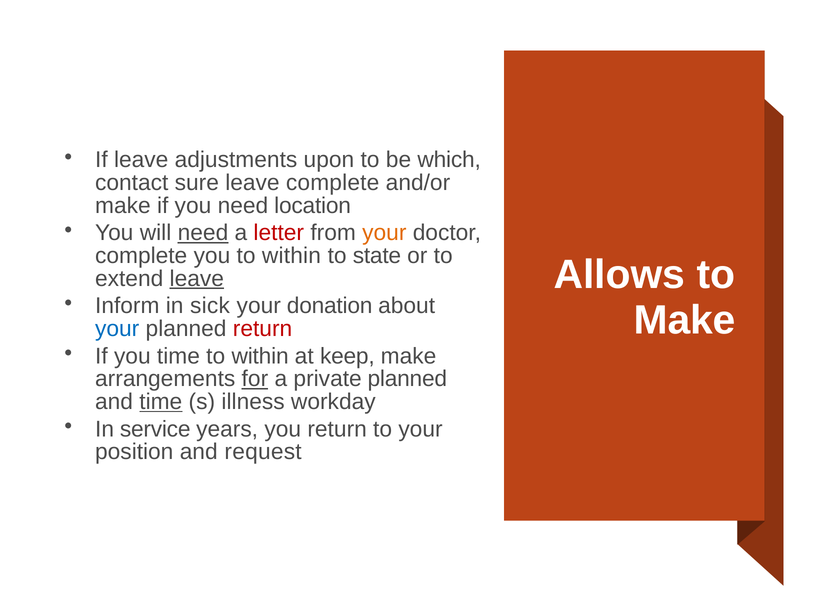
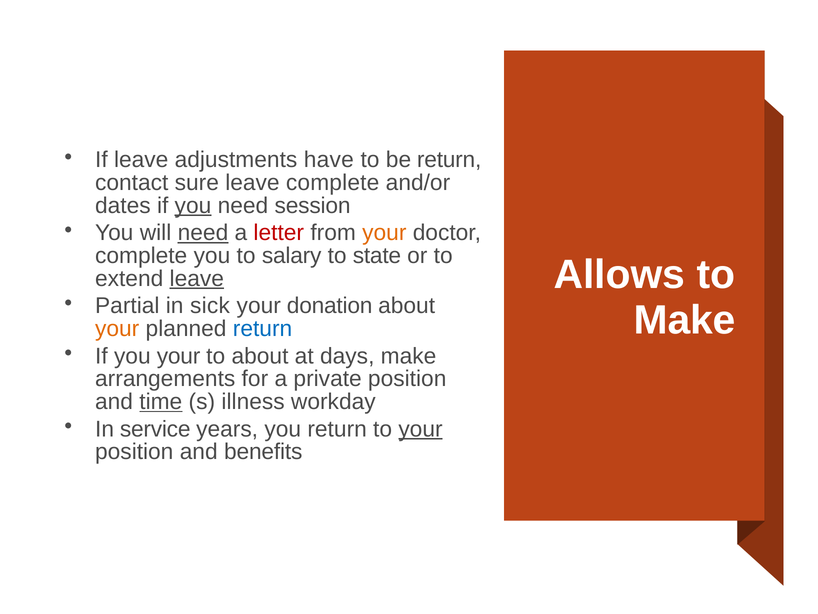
upon: upon -> have (329, 160)
be which: which -> return (449, 160)
make: make -> dates (123, 205)
you underline: none -> present (193, 205)
location: location -> session (313, 205)
you to within: within -> salary (292, 255)
Inform: Inform -> Partial (127, 306)
your colour: blue -> orange (117, 328)
return colour: red -> blue (263, 328)
you time: time -> your (179, 356)
within: within -> about (260, 356)
keep: keep -> days (347, 356)
for underline: present -> none (255, 379)
private planned: planned -> position (407, 379)
your underline: none -> present (420, 429)
request: request -> benefits (263, 452)
